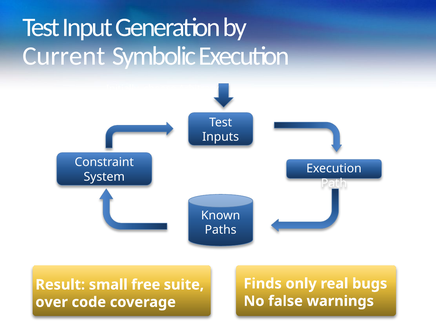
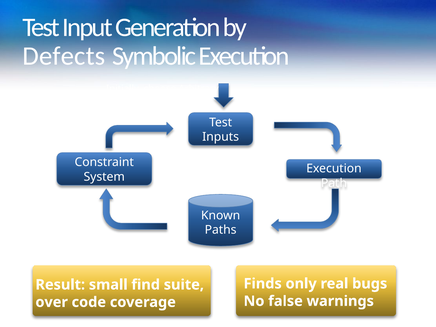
Current: Current -> Defects (64, 56)
free: free -> find (146, 285)
